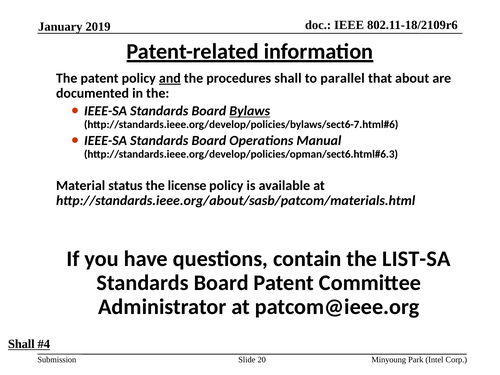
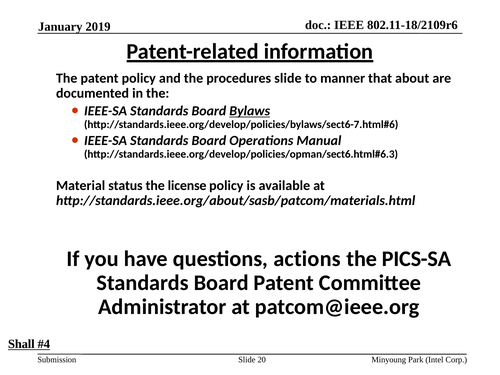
and underline: present -> none (170, 78)
procedures shall: shall -> slide (288, 78)
parallel: parallel -> manner (343, 78)
contain: contain -> actions (307, 259)
LIST-SA: LIST-SA -> PICS-SA (417, 259)
